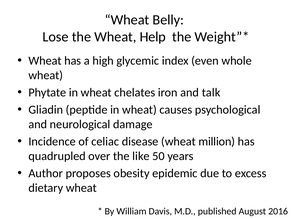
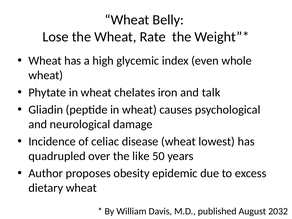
Help: Help -> Rate (153, 37)
million: million -> lowest (217, 142)
2016: 2016 -> 2032 (278, 211)
